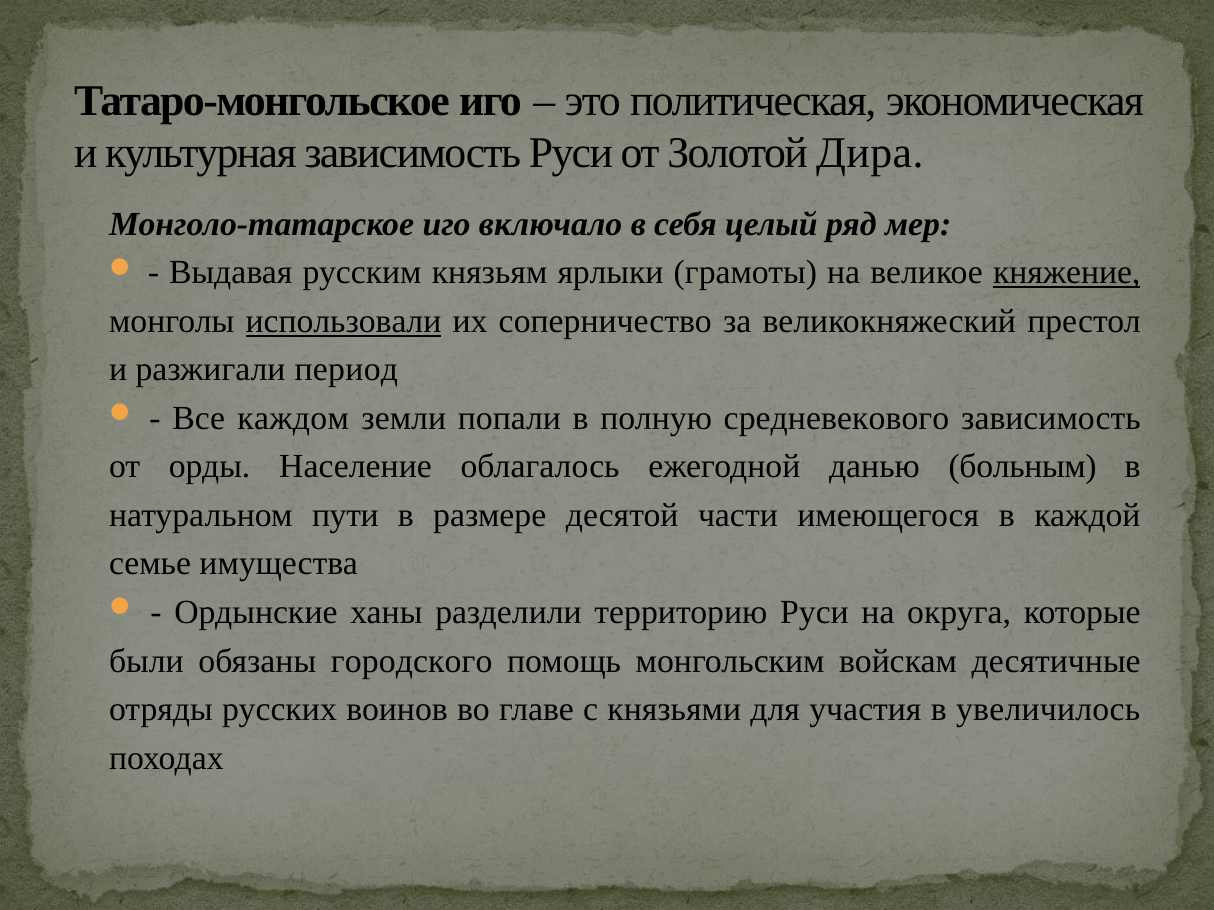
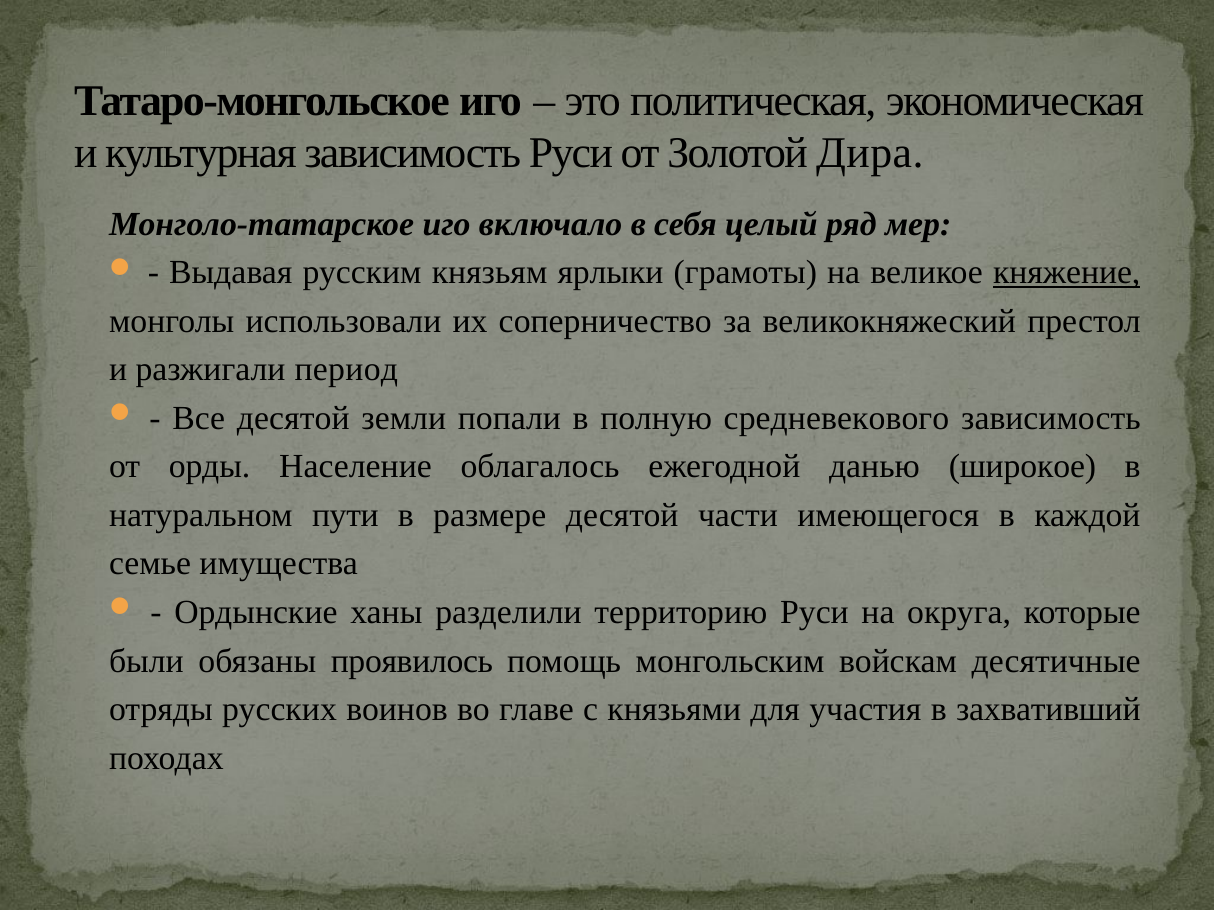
использовали underline: present -> none (343, 321)
Все каждом: каждом -> десятой (293, 418)
больным: больным -> широкое (1022, 467)
городского: городского -> проявилось (412, 661)
увеличилось: увеличилось -> захвативший (1048, 710)
